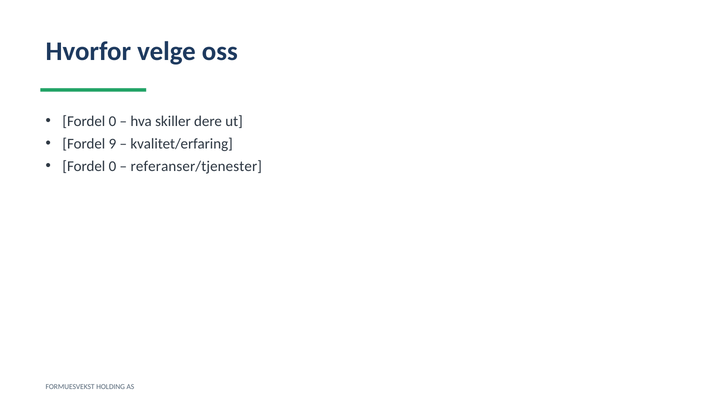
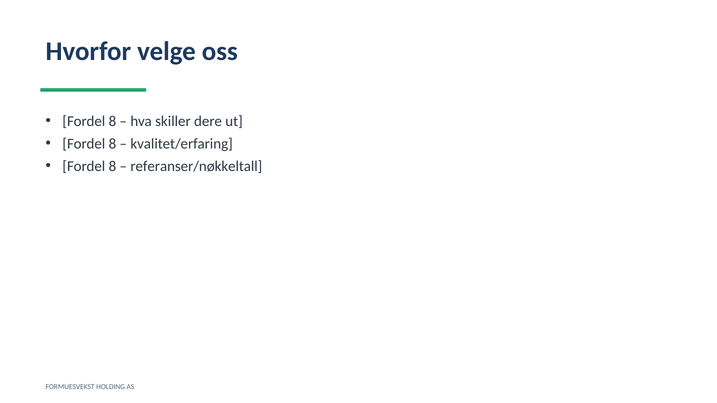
0: 0 -> 8 (112, 121)
9: 9 -> 8 (112, 144)
0: 0 -> 8 (112, 166)
referanser/tjenester: referanser/tjenester -> referanser/nøkkeltall (196, 166)
